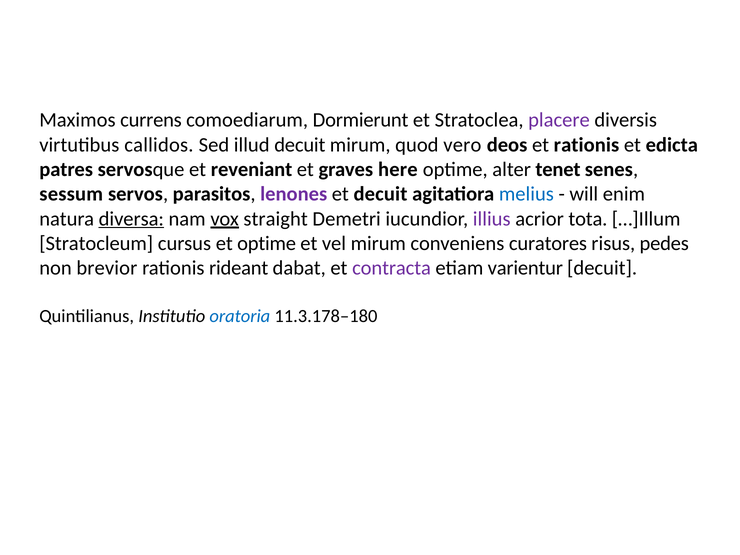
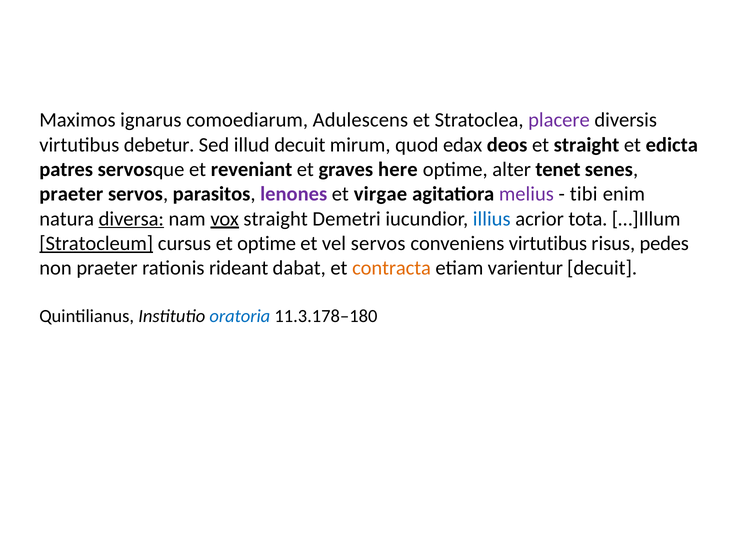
currens: currens -> ignarus (151, 120)
Dormierunt: Dormierunt -> Adulescens (360, 120)
callidos: callidos -> debetur (159, 145)
vero: vero -> edax (463, 145)
et rationis: rationis -> straight (587, 145)
sessum: sessum -> praeter (71, 194)
et decuit: decuit -> virgae (380, 194)
melius colour: blue -> purple (526, 194)
will: will -> tibi (584, 194)
illius colour: purple -> blue (492, 219)
Stratocleum underline: none -> present (96, 243)
vel mirum: mirum -> servos (378, 243)
conveniens curatores: curatores -> virtutibus (548, 243)
non brevior: brevior -> praeter (107, 268)
contracta colour: purple -> orange (392, 268)
